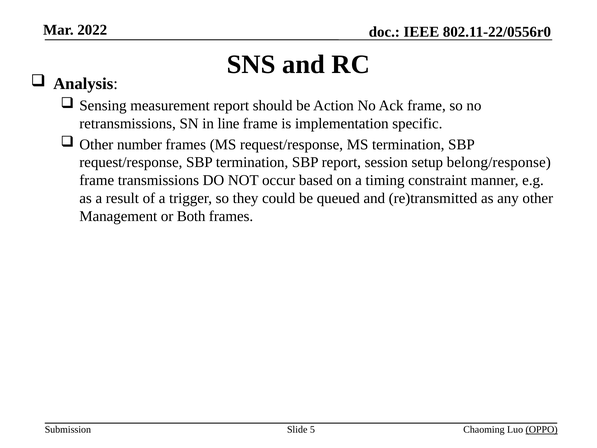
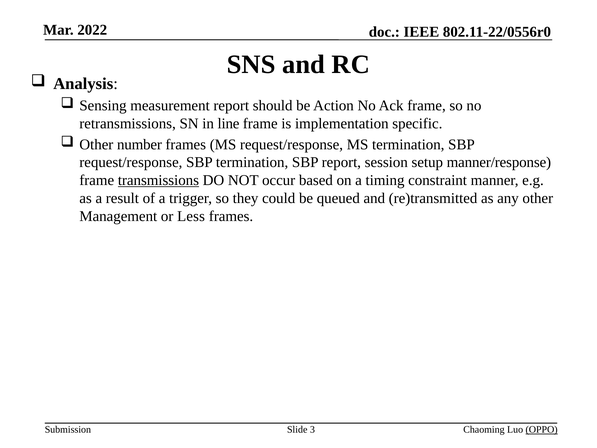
belong/response: belong/response -> manner/response (499, 162)
transmissions underline: none -> present (158, 180)
Both: Both -> Less (191, 216)
5: 5 -> 3 (312, 429)
